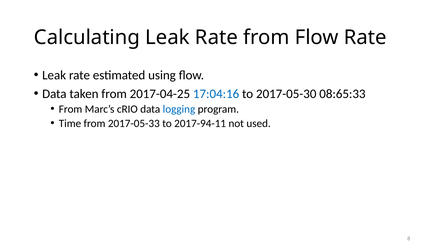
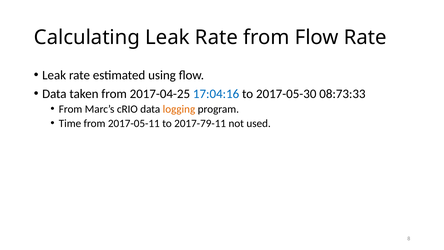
08:65:33: 08:65:33 -> 08:73:33 (342, 94)
logging colour: blue -> orange (179, 109)
2017-05-33: 2017-05-33 -> 2017-05-11 (134, 123)
2017-94-11: 2017-94-11 -> 2017-79-11 (200, 123)
